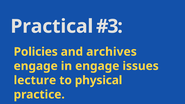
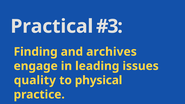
Policies: Policies -> Finding (36, 52)
in engage: engage -> leading (97, 66)
lecture: lecture -> quality (35, 80)
